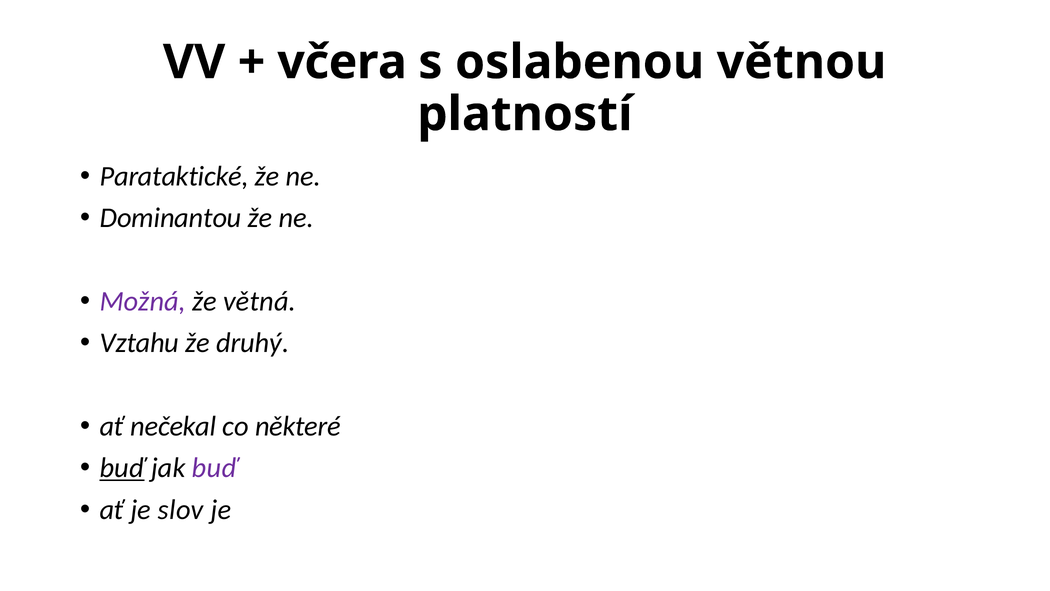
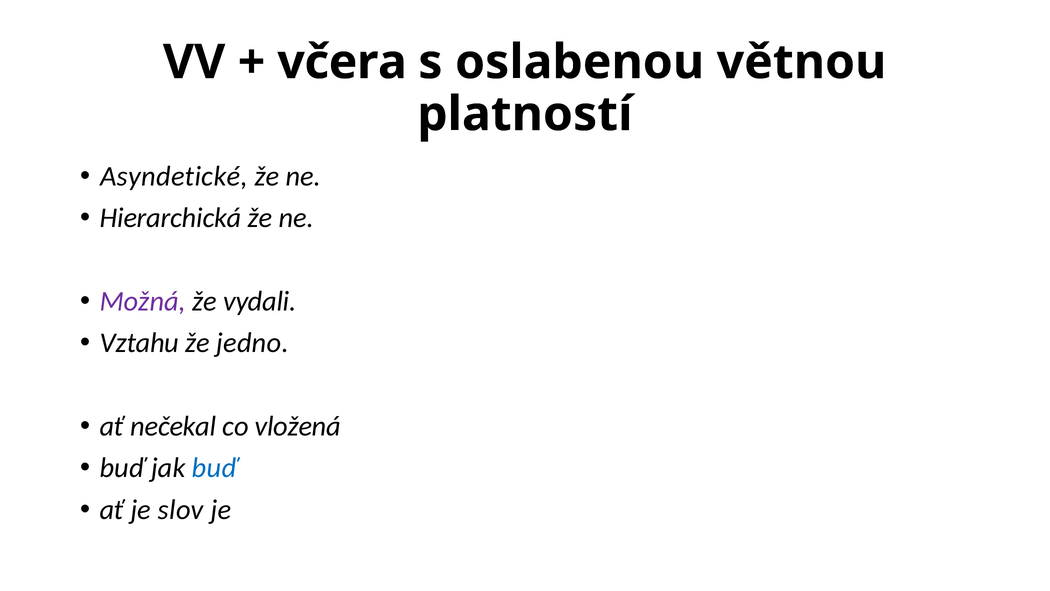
Parataktické: Parataktické -> Asyndetické (174, 176)
Dominantou: Dominantou -> Hierarchická (171, 218)
větná: větná -> vydali (260, 301)
druhý: druhý -> jedno (252, 343)
některé: některé -> vložená (298, 426)
buď underline: present -> none (122, 468)
buď colour: purple -> blue (214, 468)
